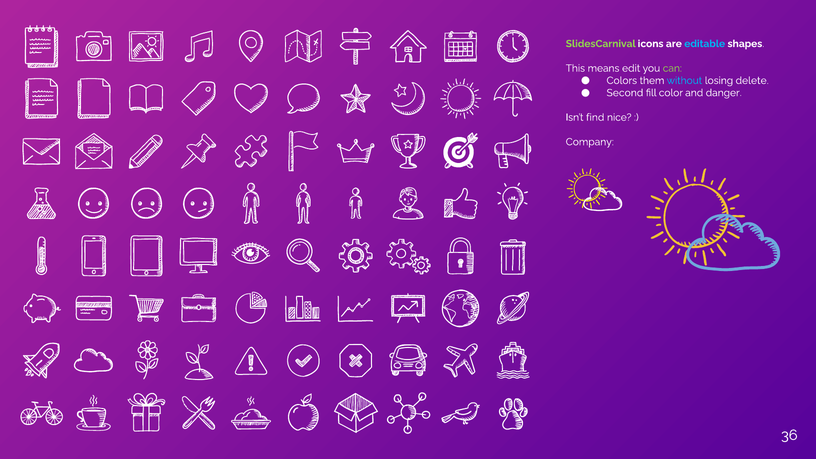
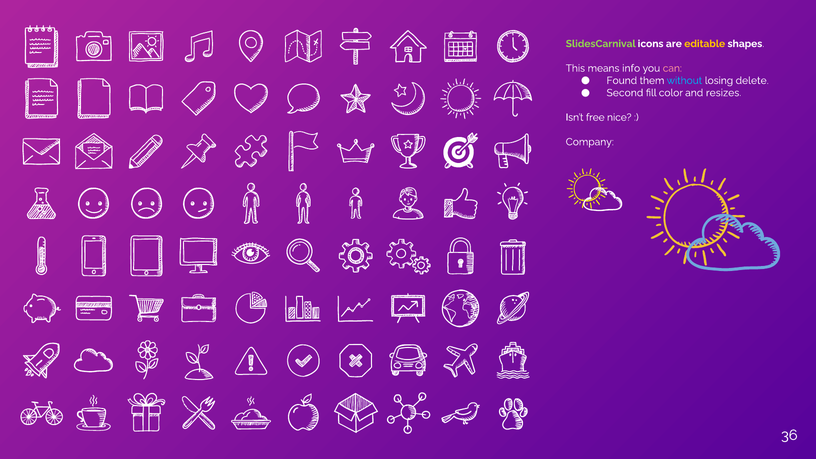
editable colour: light blue -> yellow (705, 44)
edit: edit -> info (631, 68)
can colour: light green -> pink (672, 68)
Colors: Colors -> Found (622, 81)
danger: danger -> resizes (724, 93)
find: find -> free (595, 117)
